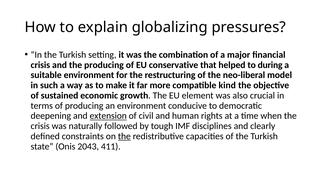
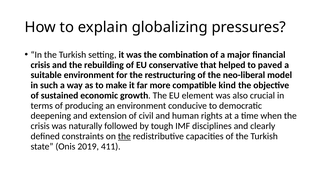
the producing: producing -> rebuilding (104, 65)
during: during -> paved (270, 65)
extension underline: present -> none (108, 116)
2043: 2043 -> 2019 (88, 146)
